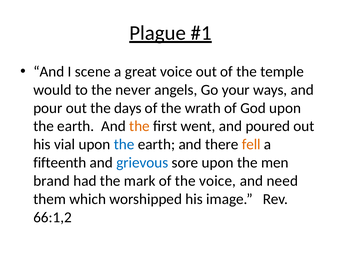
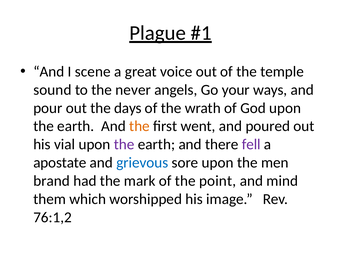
would: would -> sound (52, 90)
the colour: blue -> purple (124, 144)
fell colour: orange -> purple (251, 144)
fifteenth: fifteenth -> apostate (60, 162)
the voice: voice -> point (218, 181)
need: need -> mind (282, 181)
66:1,2: 66:1,2 -> 76:1,2 (53, 217)
